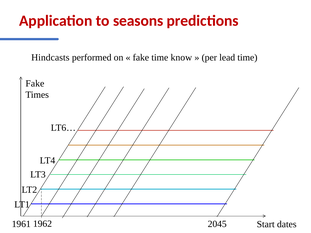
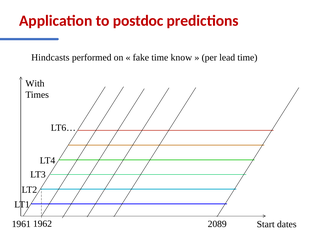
seasons: seasons -> postdoc (138, 21)
Fake: Fake -> With (35, 84)
2045: 2045 -> 2089 (217, 224)
